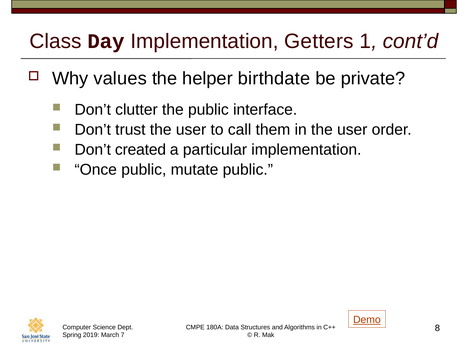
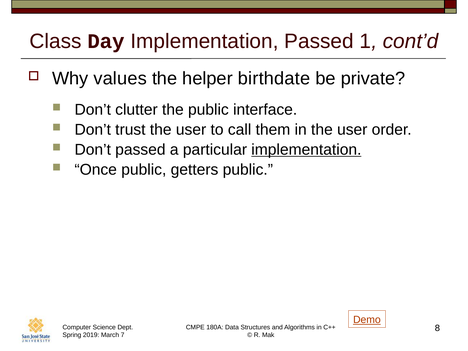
Implementation Getters: Getters -> Passed (319, 41)
Don’t created: created -> passed (140, 150)
implementation underline: none -> present (306, 150)
mutate: mutate -> getters (195, 170)
